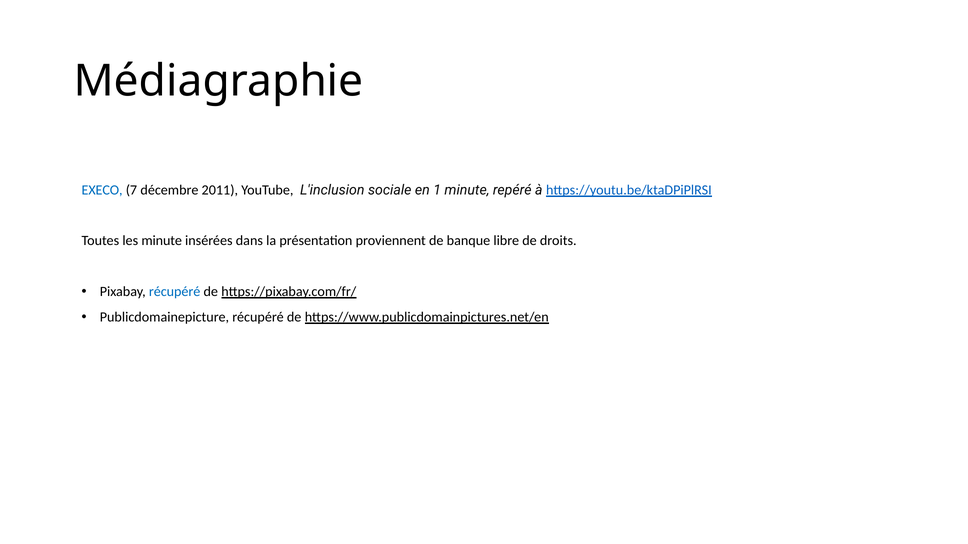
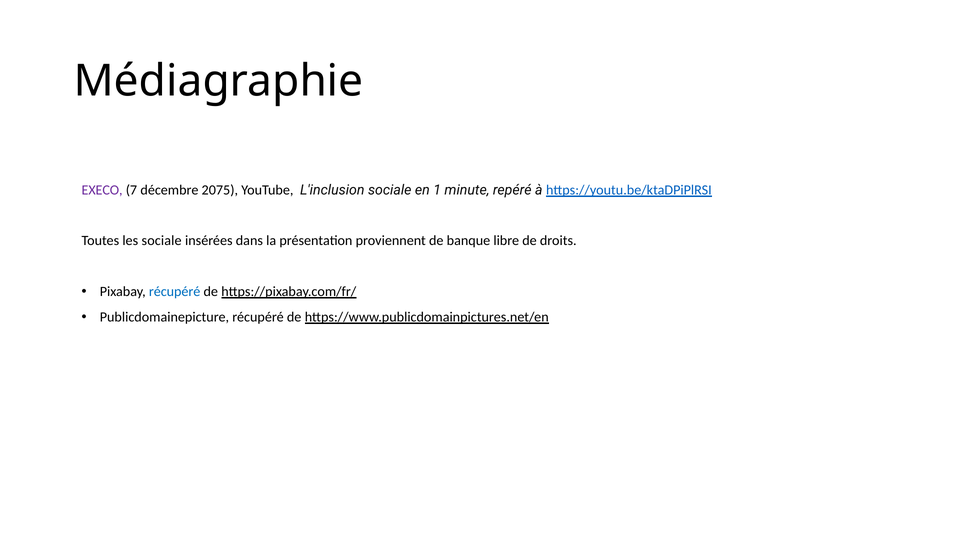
EXECO colour: blue -> purple (102, 190)
2011: 2011 -> 2075 (220, 190)
les minute: minute -> sociale (162, 241)
